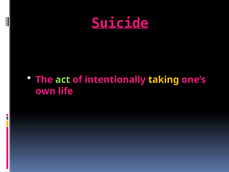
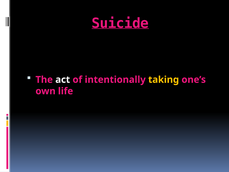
act colour: light green -> white (63, 80)
